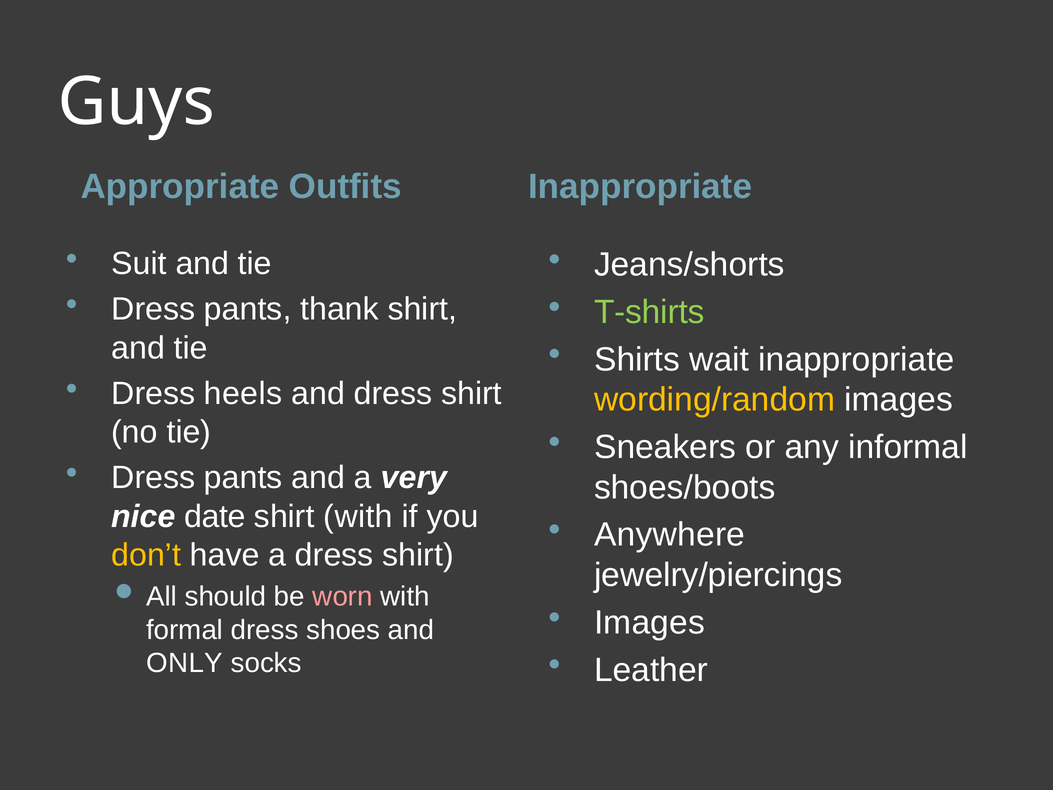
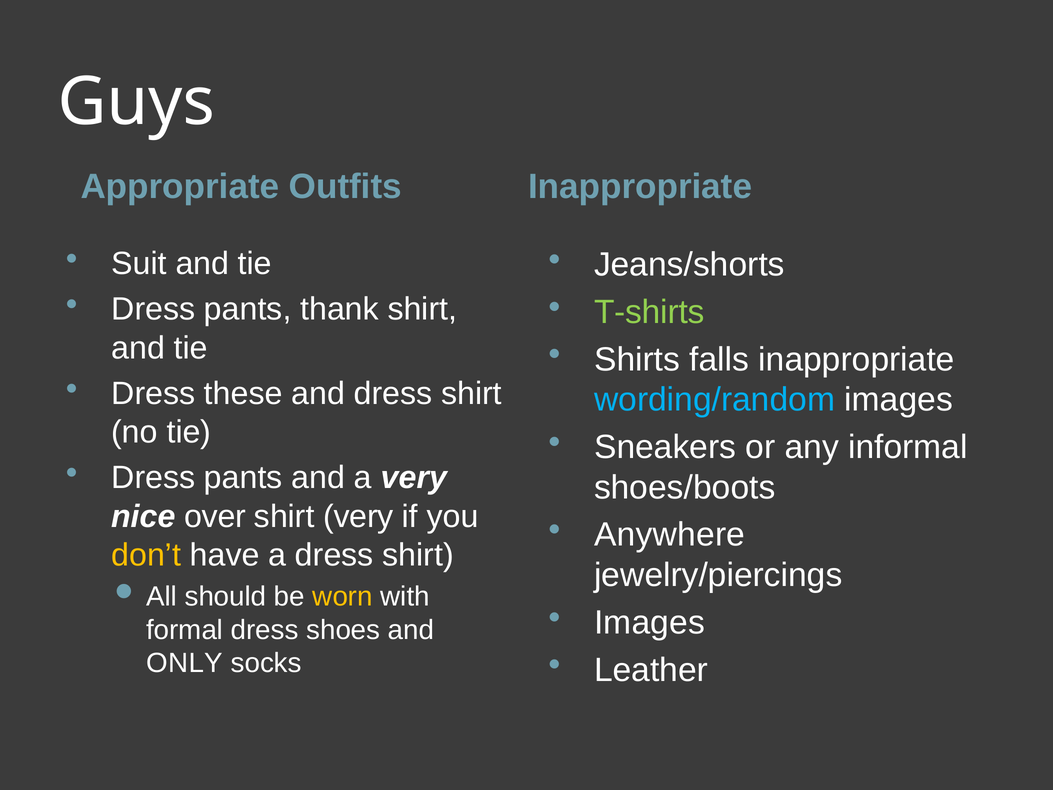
wait: wait -> falls (719, 359)
heels: heels -> these (243, 393)
wording/random colour: yellow -> light blue (715, 400)
date: date -> over (215, 516)
shirt with: with -> very (358, 516)
worn colour: pink -> yellow (343, 596)
